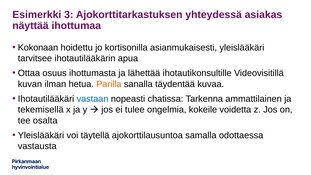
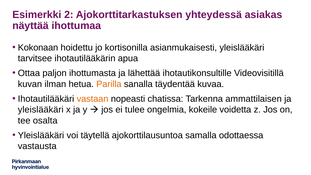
3: 3 -> 2 (69, 15)
osuus: osuus -> paljon (55, 73)
vastaan colour: blue -> orange (93, 99)
ammattilainen: ammattilainen -> ammattilaisen (254, 99)
tekemisellä: tekemisellä -> yleislääkäri (41, 110)
